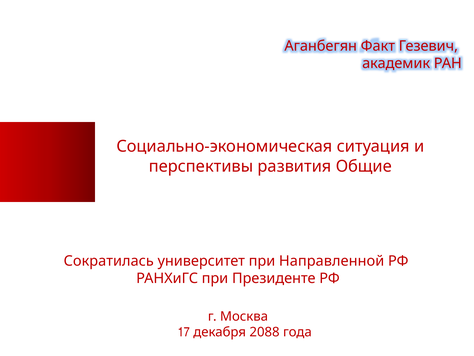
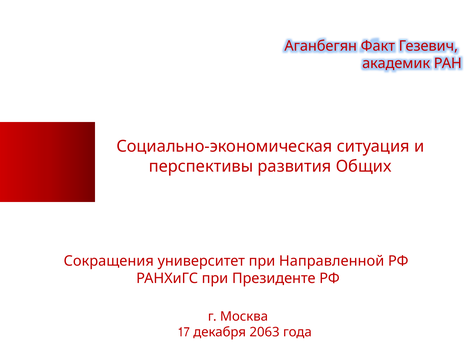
Общие: Общие -> Общих (364, 166)
Сократилась: Сократилась -> Сокращения (109, 261)
2088: 2088 -> 2063 (265, 332)
